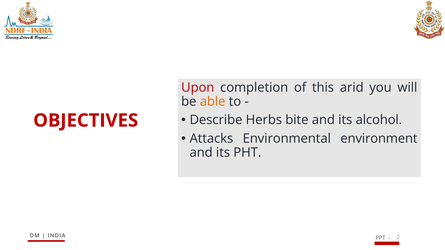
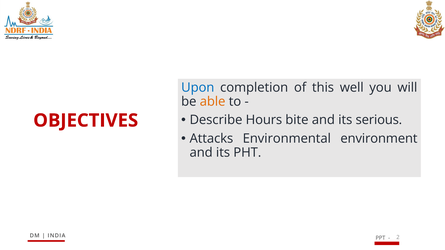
Upon colour: red -> blue (198, 88)
arid: arid -> well (352, 88)
Herbs: Herbs -> Hours (264, 120)
alcohol: alcohol -> serious (379, 120)
